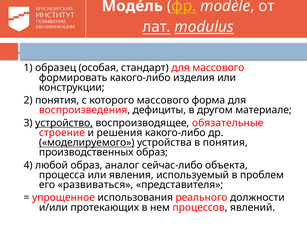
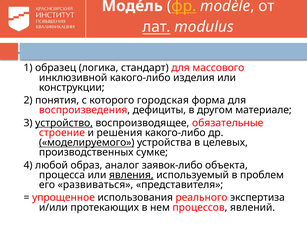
modulus underline: present -> none (204, 27)
особая: особая -> логика (99, 68)
формировать: формировать -> инклюзивной (73, 78)
которого массового: массового -> городская (163, 100)
в понятия: понятия -> целевых (225, 143)
производственных образ: образ -> сумке (152, 153)
сейчас-либо: сейчас-либо -> заявок-либо (172, 165)
явления underline: none -> present (131, 175)
должности: должности -> экспертиза (257, 198)
